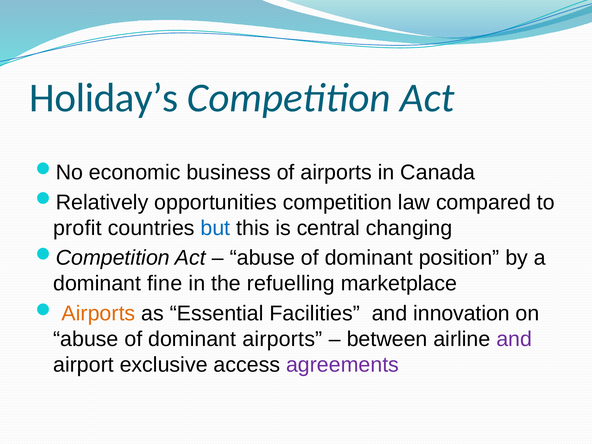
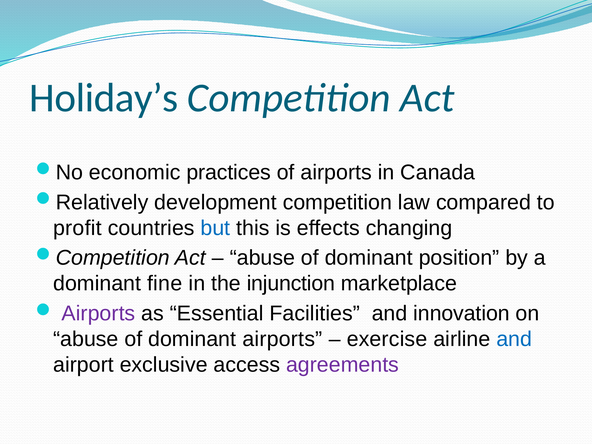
business: business -> practices (229, 172)
opportunities: opportunities -> development (216, 202)
central: central -> effects (328, 228)
refuelling: refuelling -> injunction (291, 284)
Airports colour: orange -> purple (98, 313)
between: between -> exercise (387, 339)
and colour: purple -> blue (514, 339)
